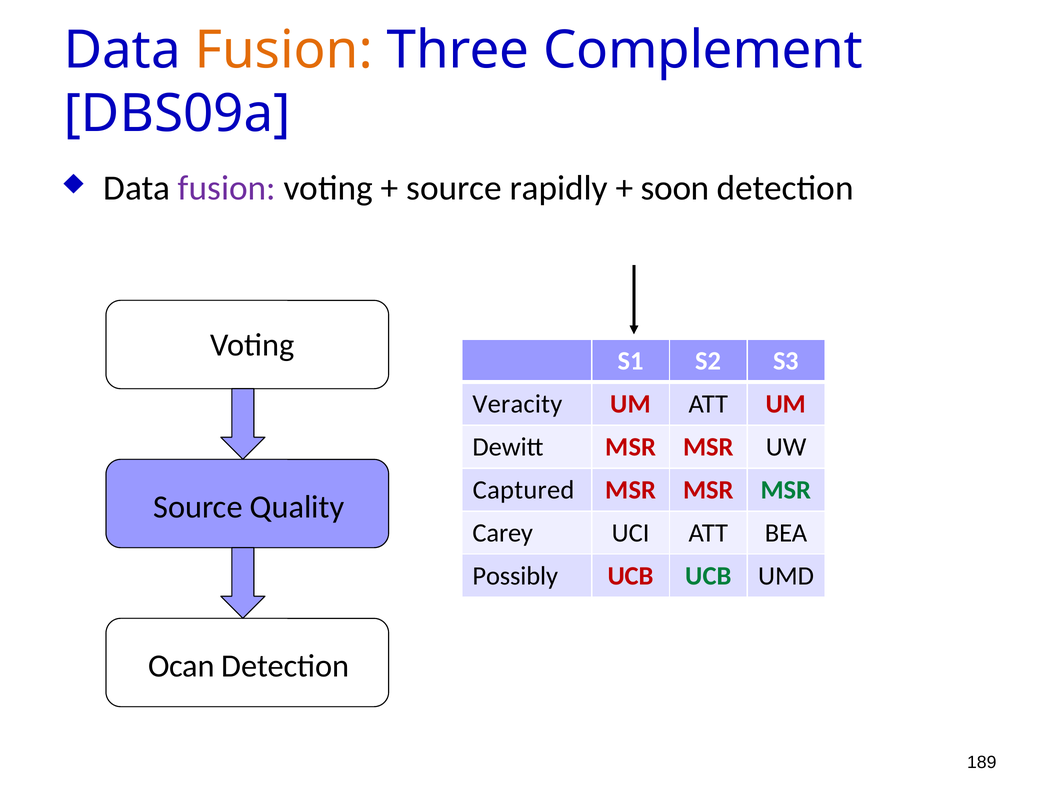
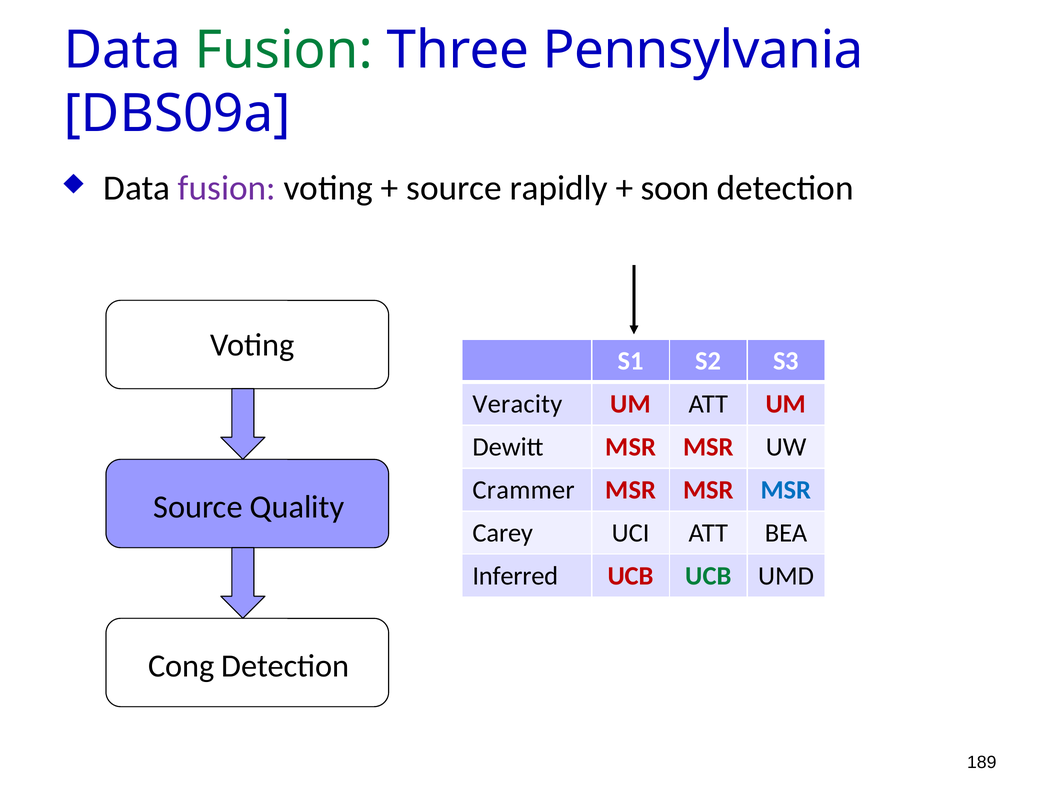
Fusion colour: orange -> green (284, 50)
Complement: Complement -> Pennsylvania (703, 50)
Captured: Captured -> Crammer (524, 490)
MSR colour: green -> blue (786, 490)
Possibly: Possibly -> Inferred (515, 576)
Ocan: Ocan -> Cong (181, 666)
